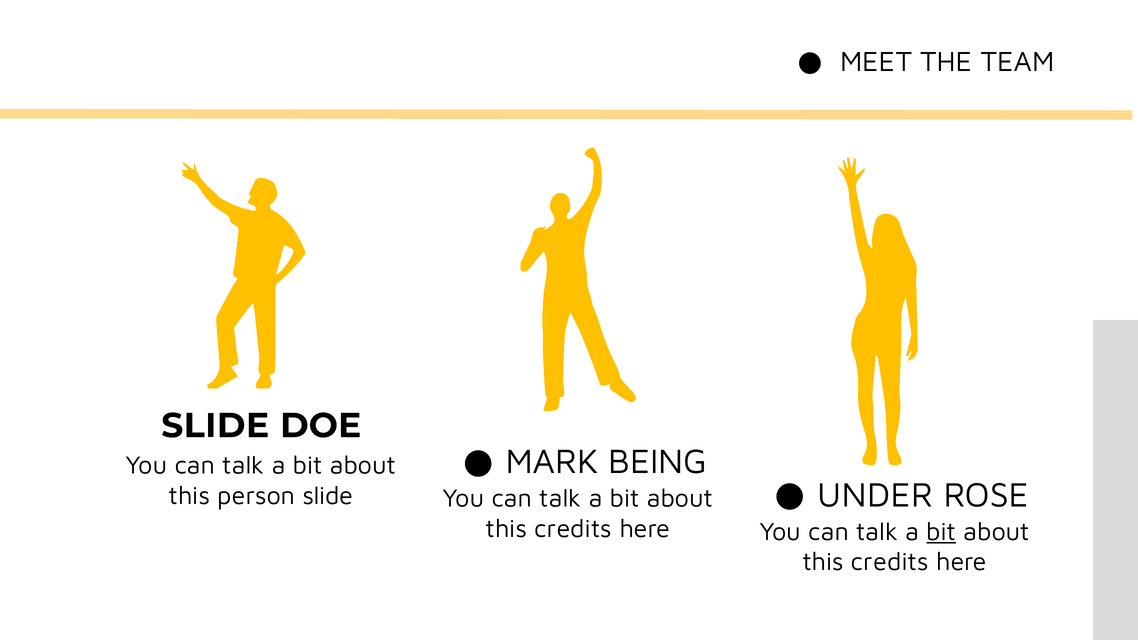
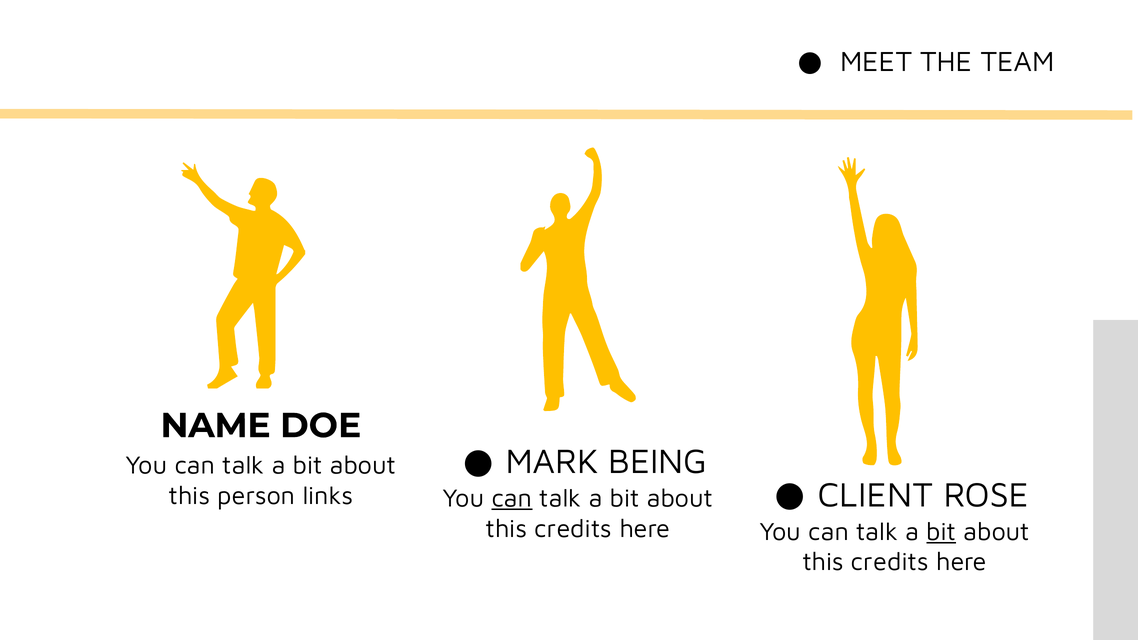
SLIDE: SLIDE -> NAME (216, 426)
UNDER: UNDER -> CLIENT (875, 495)
person slide: slide -> links (328, 496)
can underline: none -> present (512, 499)
